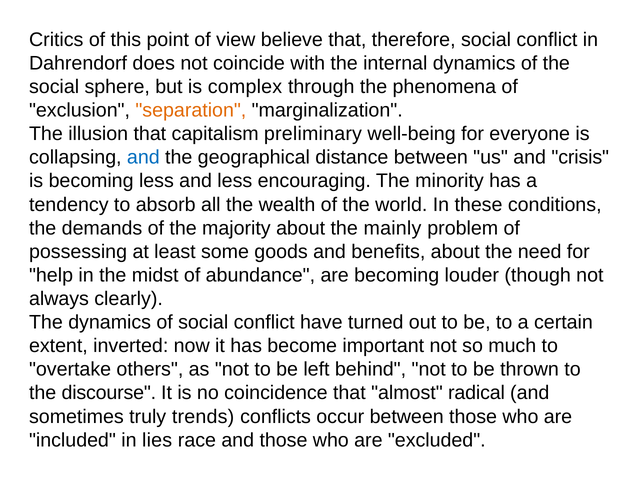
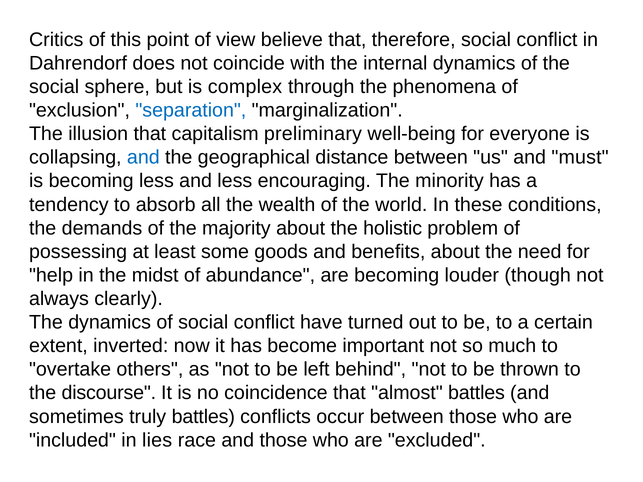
separation colour: orange -> blue (191, 110)
crisis: crisis -> must (580, 158)
mainly: mainly -> holistic (393, 228)
almost radical: radical -> battles (477, 393)
truly trends: trends -> battles (203, 417)
